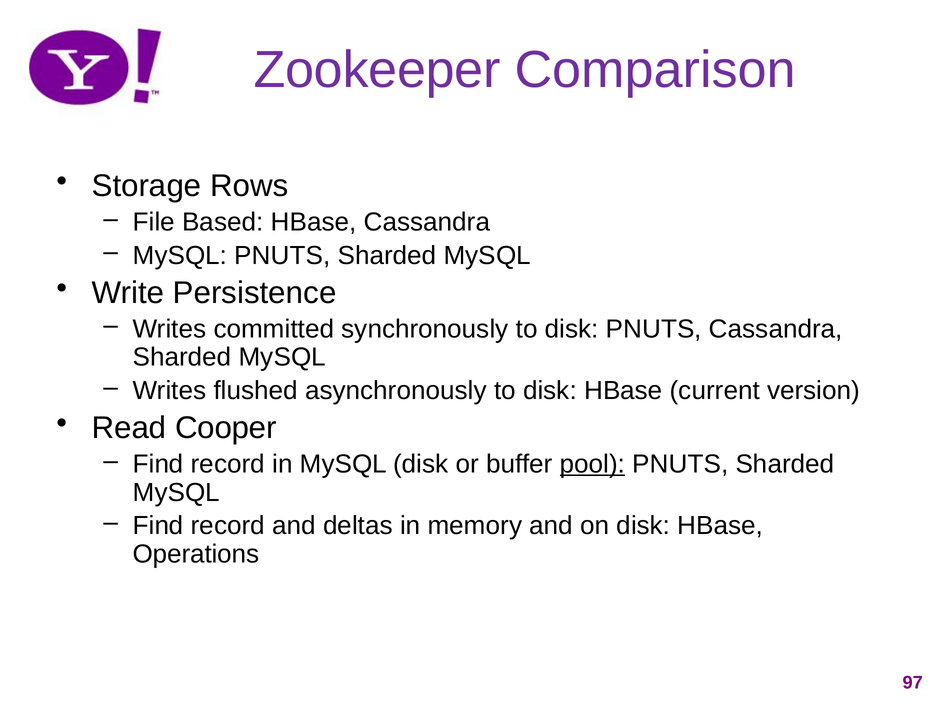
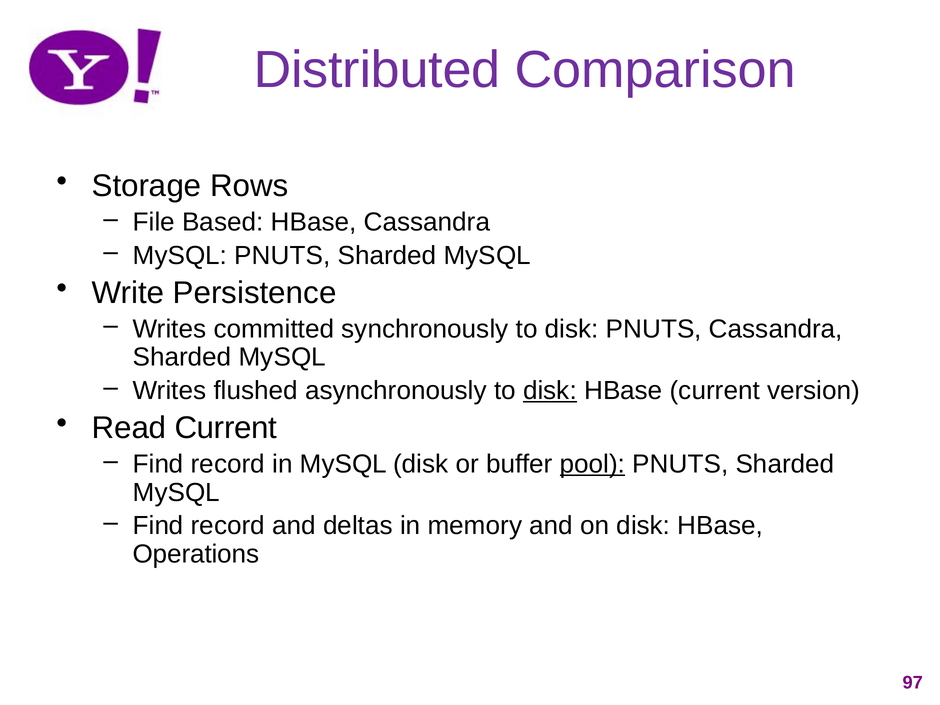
Zookeeper: Zookeeper -> Distributed (377, 70)
disk underline: none -> present (550, 391)
Read Cooper: Cooper -> Current (226, 428)
